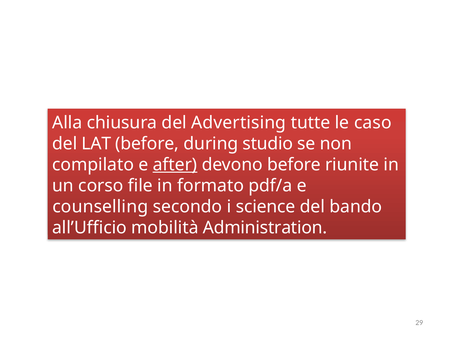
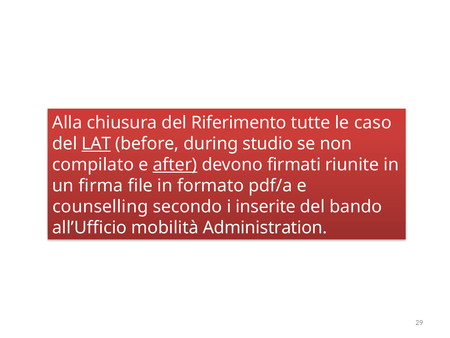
Advertising: Advertising -> Riferimento (239, 122)
LAT underline: none -> present (96, 143)
devono before: before -> firmati (294, 164)
corso: corso -> firma (101, 185)
science: science -> inserite (266, 206)
